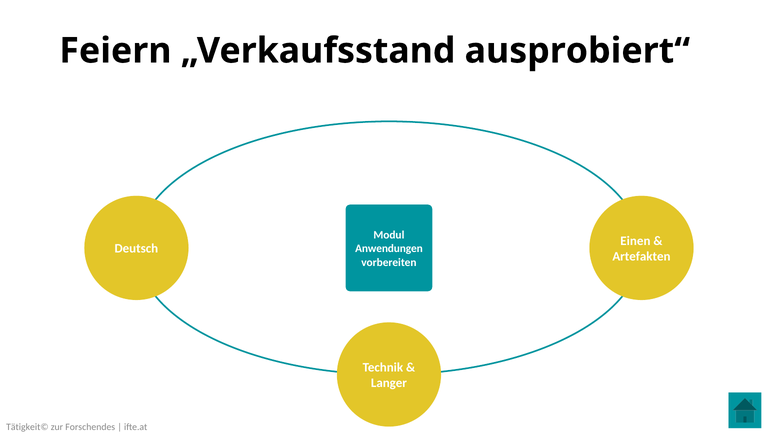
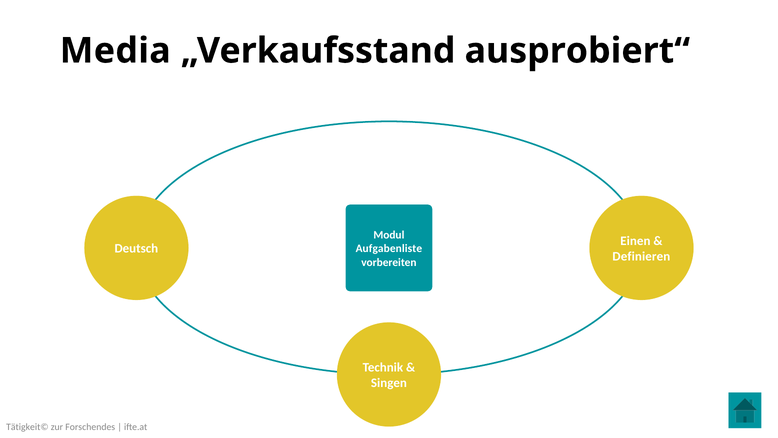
Feiern: Feiern -> Media (115, 51)
Anwendungen: Anwendungen -> Aufgabenliste (389, 248)
Artefakten: Artefakten -> Definieren (641, 256)
Langer: Langer -> Singen (389, 383)
